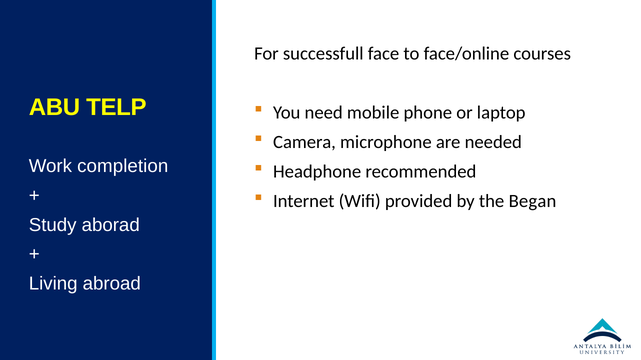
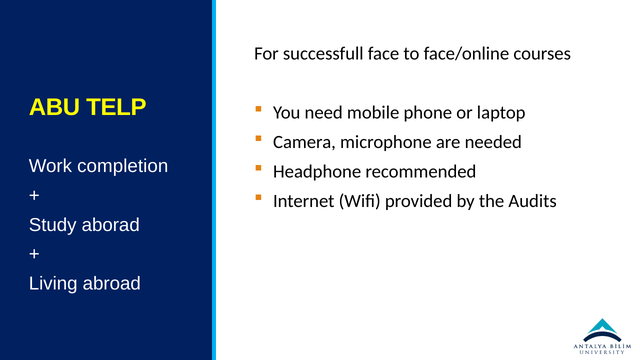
Began: Began -> Audits (533, 201)
